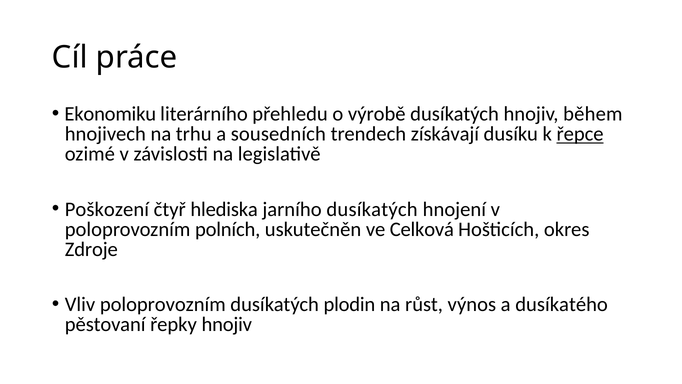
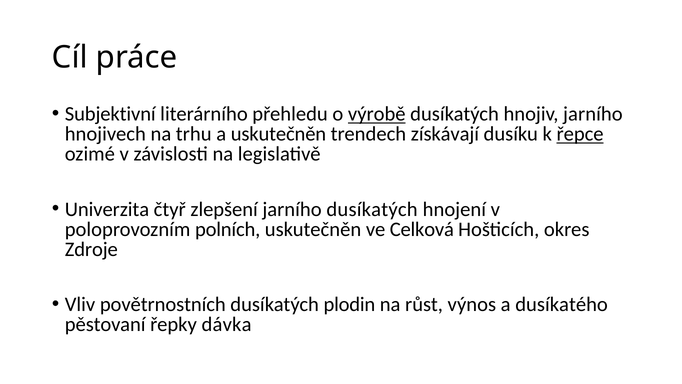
Ekonomiku: Ekonomiku -> Subjektivní (110, 114)
výrobě underline: none -> present (377, 114)
hnojiv během: během -> jarního (593, 114)
a sousedních: sousedních -> uskutečněn (278, 134)
Poškození: Poškození -> Univerzita (107, 209)
hlediska: hlediska -> zlepšení (224, 209)
Vliv poloprovozním: poloprovozním -> povětrnostních (163, 304)
řepky hnojiv: hnojiv -> dávka (227, 324)
